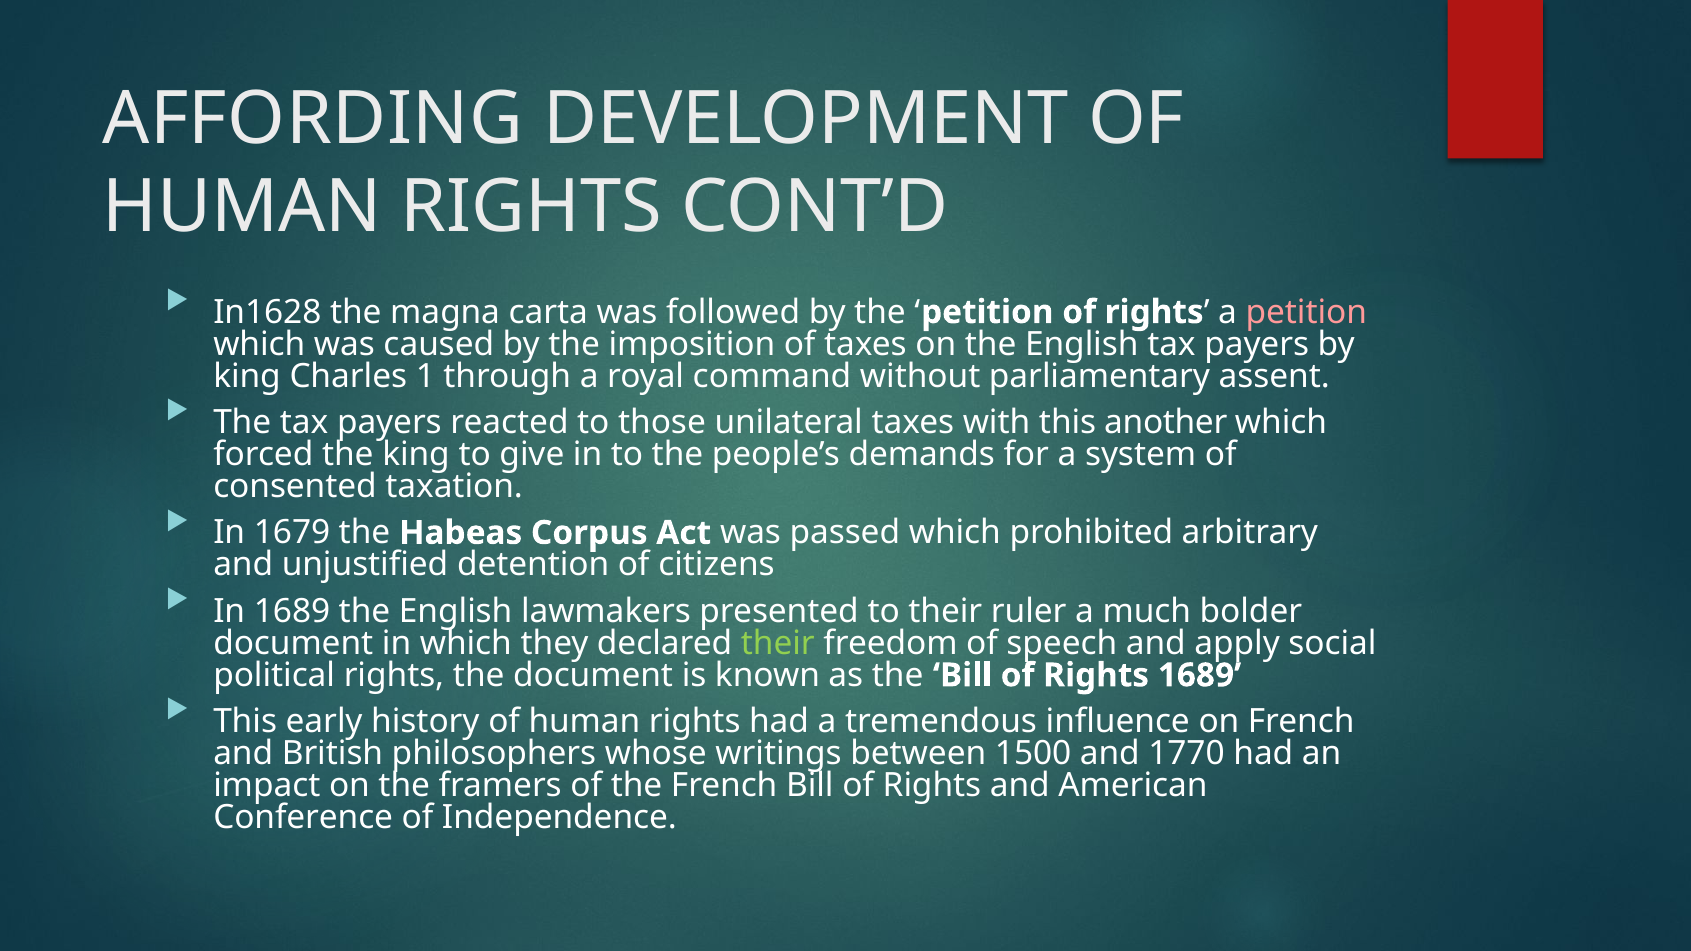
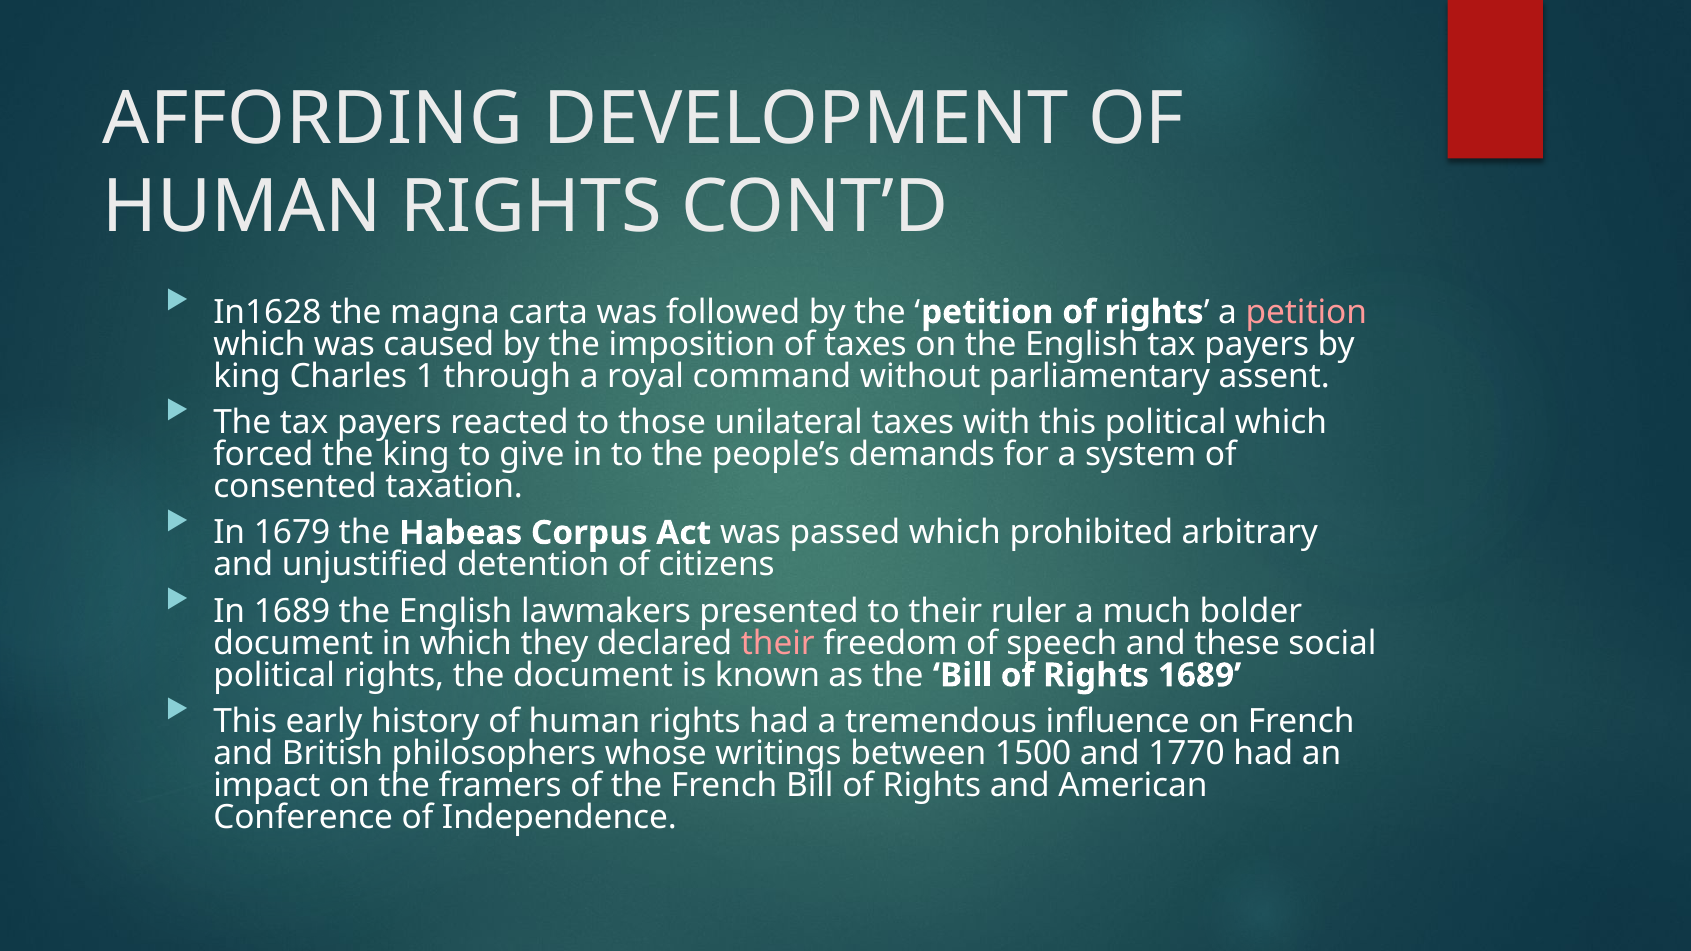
this another: another -> political (1166, 423)
their colour: light green -> pink (778, 643)
apply: apply -> these (1237, 643)
